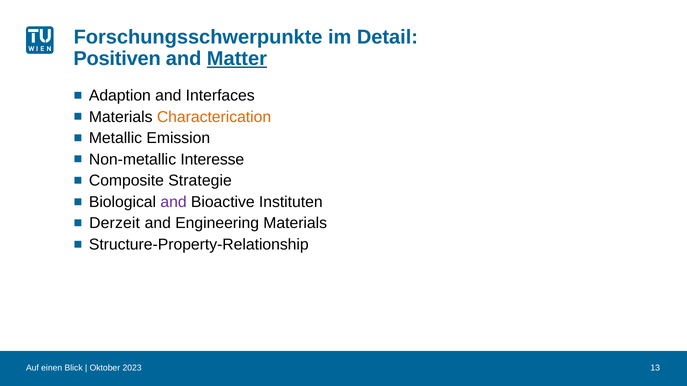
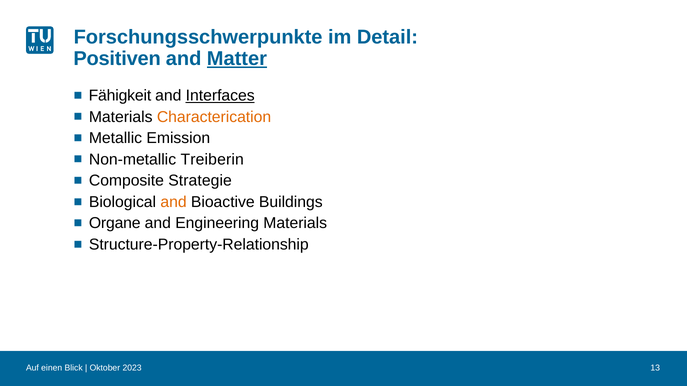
Adaption: Adaption -> Fähigkeit (120, 96)
Interfaces underline: none -> present (220, 96)
Interesse: Interesse -> Treiberin (212, 160)
and colour: purple -> orange (174, 202)
Instituten: Instituten -> Buildings (291, 202)
Derzeit: Derzeit -> Organe (115, 224)
